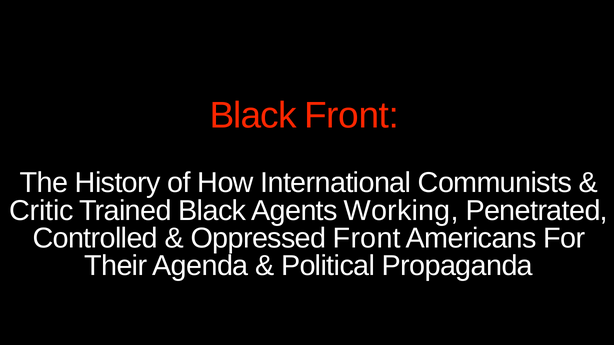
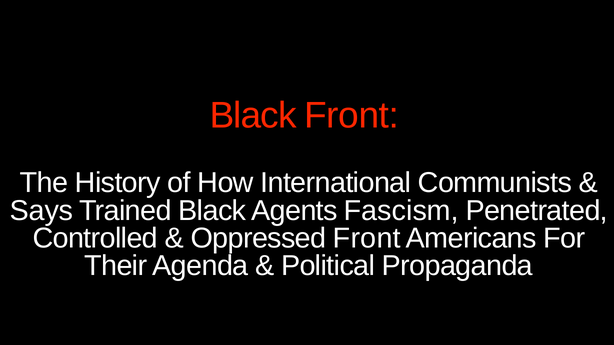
Critic: Critic -> Says (41, 211)
Working: Working -> Fascism (401, 211)
